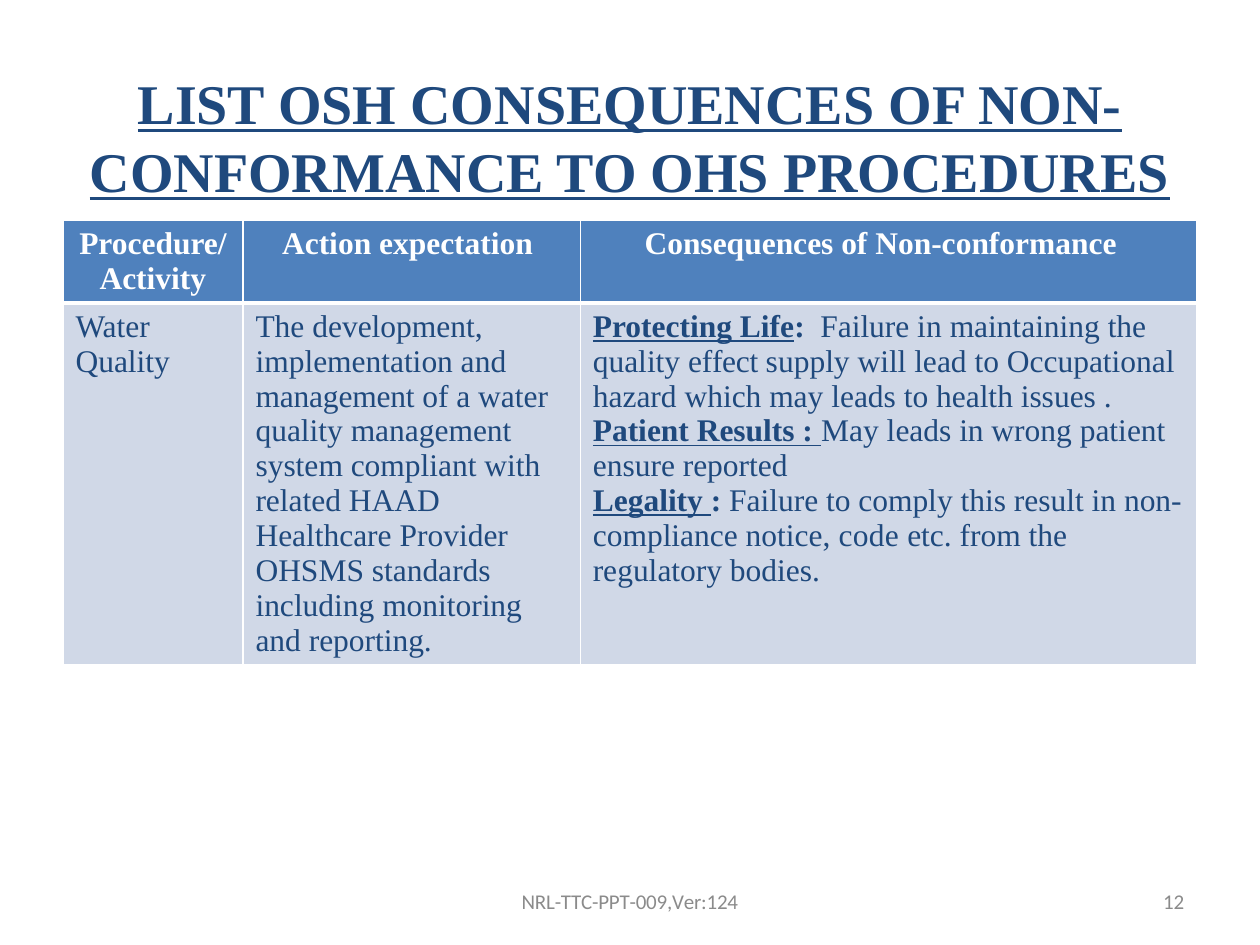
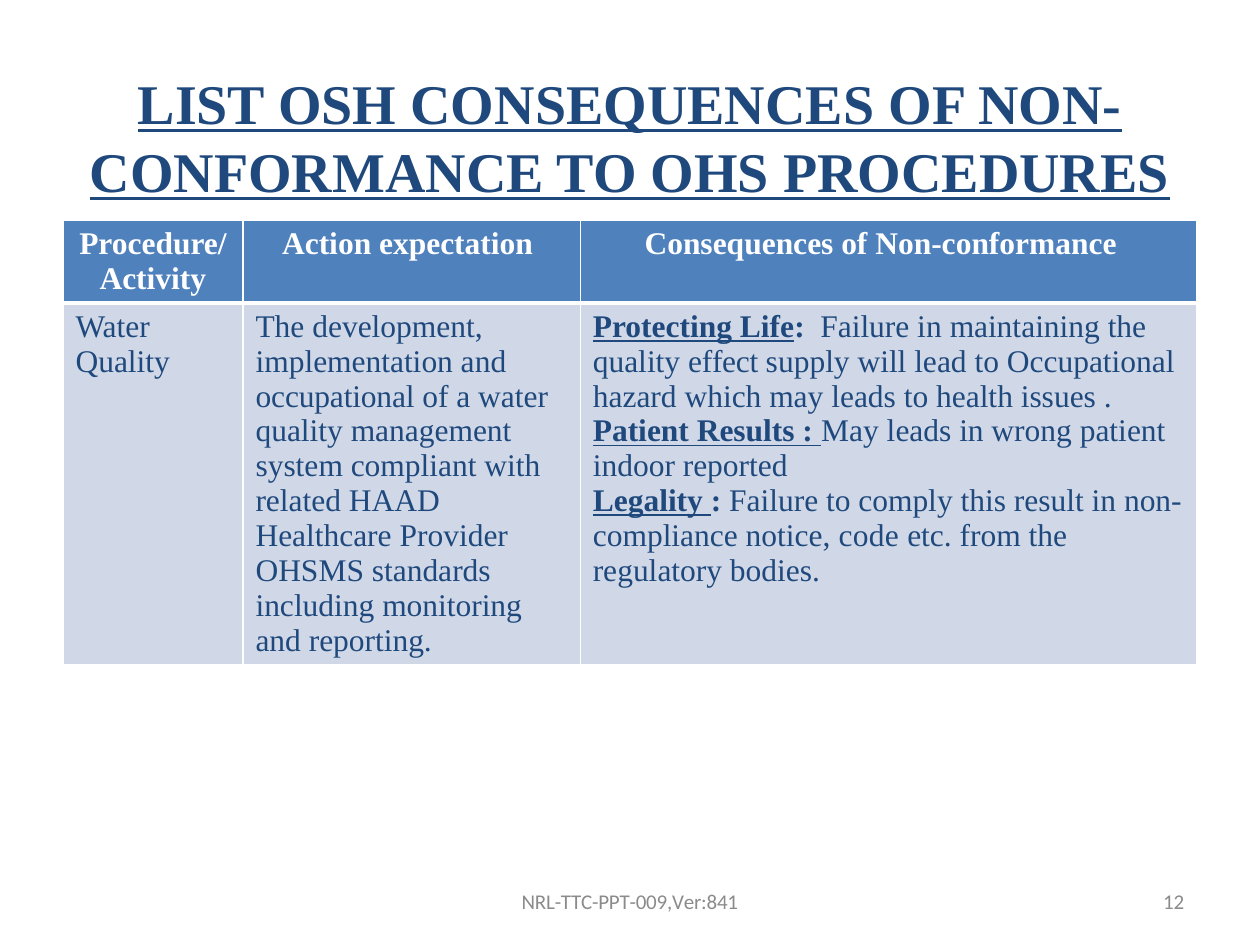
management: management -> occupational (335, 397)
ensure: ensure -> indoor (634, 466)
NRL-TTC-PPT-009,Ver:124: NRL-TTC-PPT-009,Ver:124 -> NRL-TTC-PPT-009,Ver:841 (630, 902)
